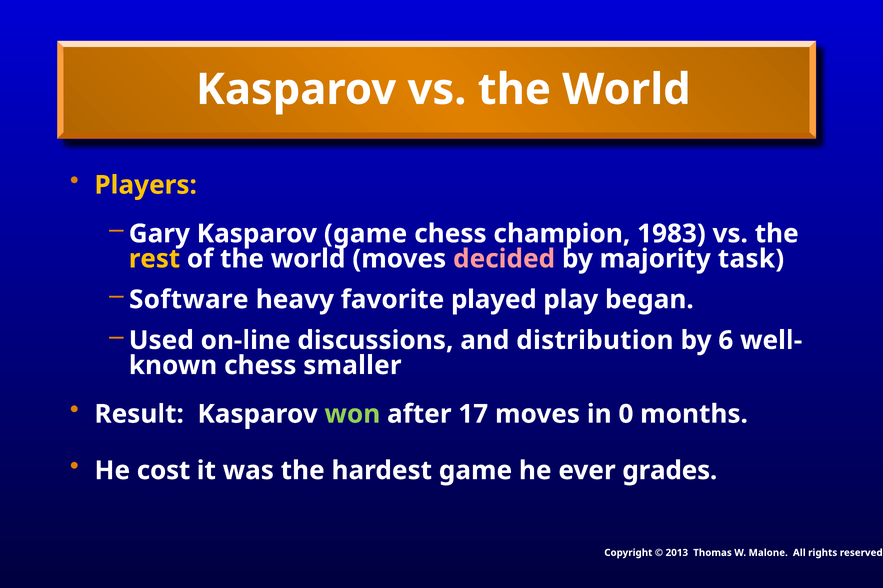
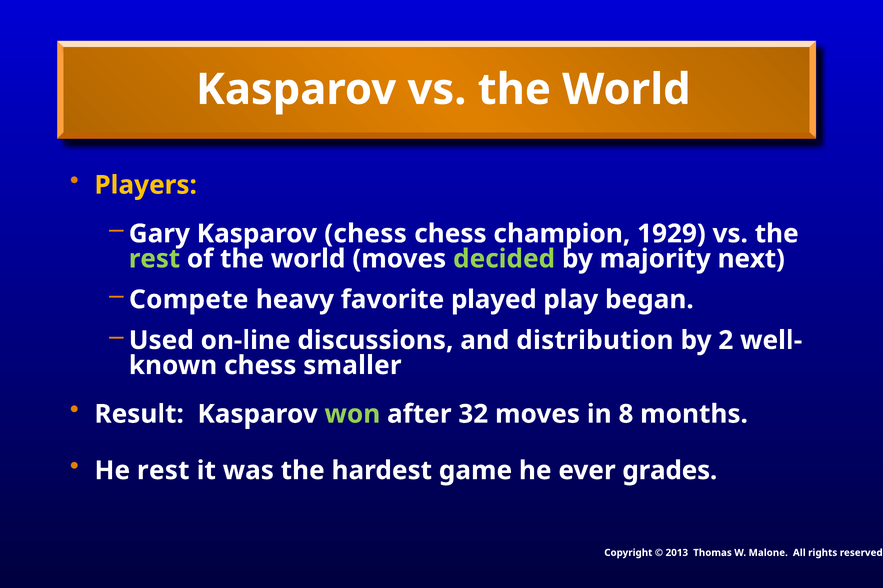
Kasparov game: game -> chess (366, 234)
1983: 1983 -> 1929 (671, 234)
rest colour: yellow -> light green (154, 259)
decided colour: pink -> light green (504, 259)
task: task -> next (751, 259)
Software: Software -> Compete (189, 300)
6: 6 -> 2 (726, 341)
17: 17 -> 32 (473, 415)
0: 0 -> 8 (626, 415)
He cost: cost -> rest (163, 471)
